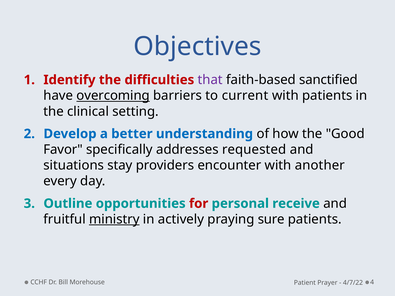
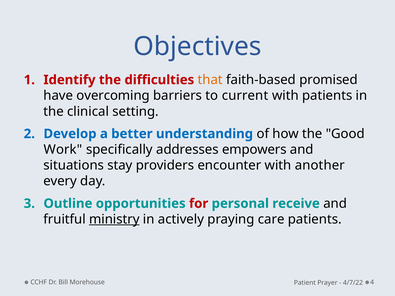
that colour: purple -> orange (210, 80)
sanctified: sanctified -> promised (328, 80)
overcoming underline: present -> none (113, 96)
Favor: Favor -> Work (63, 150)
requested: requested -> empowers (254, 150)
sure: sure -> care (271, 219)
